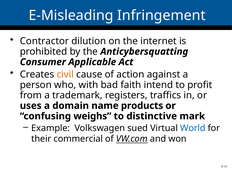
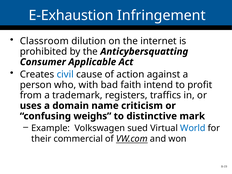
E-Misleading: E-Misleading -> E-Exhaustion (71, 15)
Contractor: Contractor -> Classroom (44, 41)
civil colour: orange -> blue (65, 74)
products: products -> criticism (142, 106)
